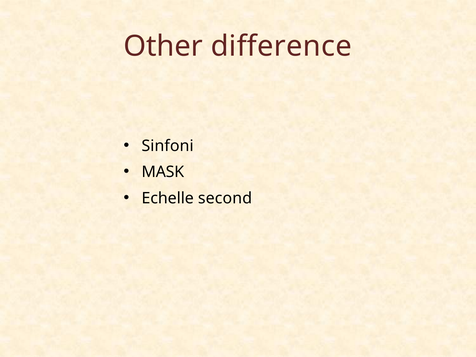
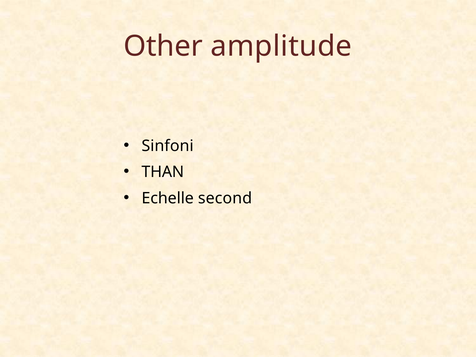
difference: difference -> amplitude (281, 46)
MASK: MASK -> THAN (163, 172)
